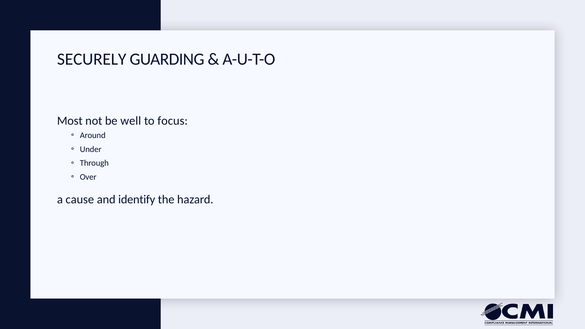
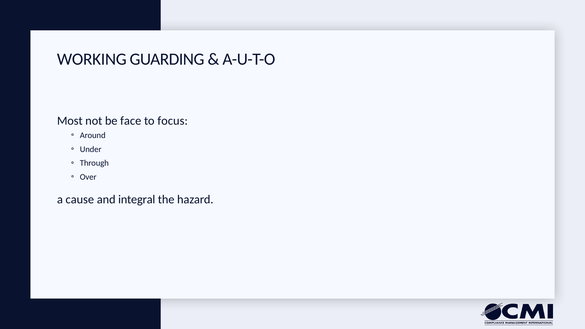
SECURELY: SECURELY -> WORKING (92, 59)
well: well -> face (131, 121)
identify: identify -> integral (137, 199)
